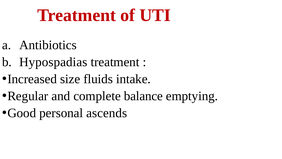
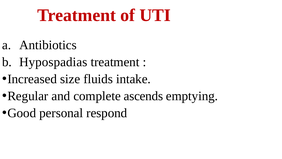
balance: balance -> ascends (143, 96)
ascends: ascends -> respond (107, 113)
